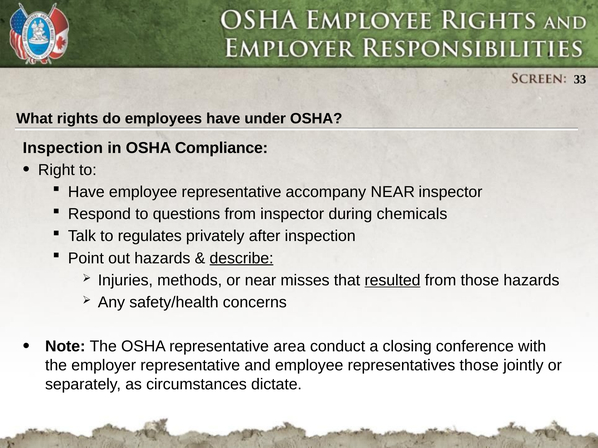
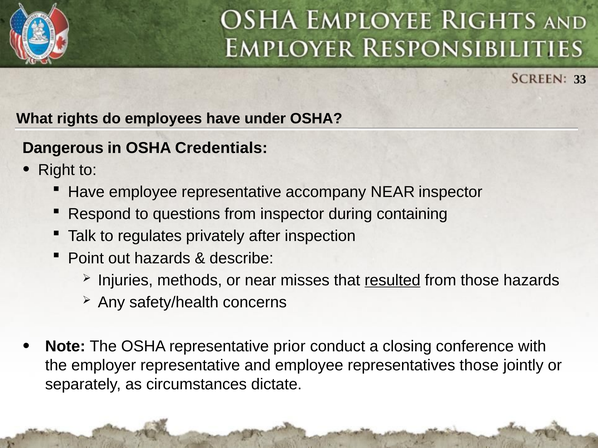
Inspection: Inspection -> Dangerous (63, 148)
Compliance: Compliance -> Credentials (221, 148)
chemicals: chemicals -> containing (412, 214)
describe underline: present -> none (242, 258)
area: area -> prior (289, 347)
